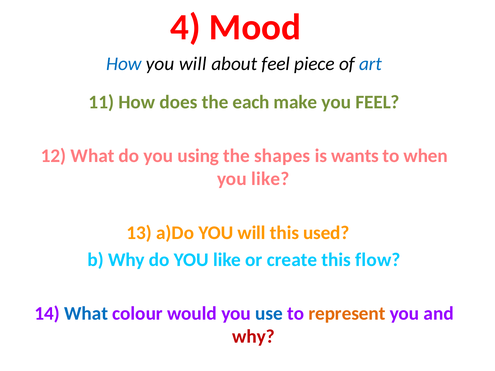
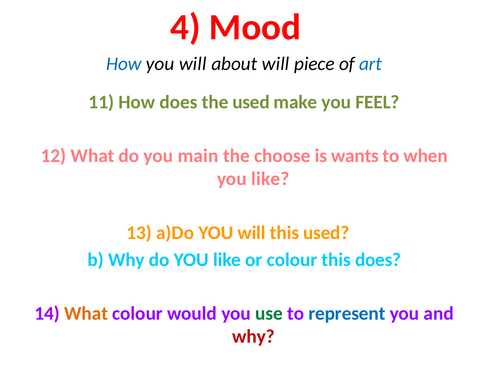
about feel: feel -> will (276, 64)
the each: each -> used (251, 102)
using: using -> main (198, 156)
shapes: shapes -> choose (282, 156)
or create: create -> colour (292, 260)
this flow: flow -> does (378, 260)
What colour: blue -> orange (86, 314)
use colour: blue -> green (269, 314)
represent colour: orange -> blue (347, 314)
